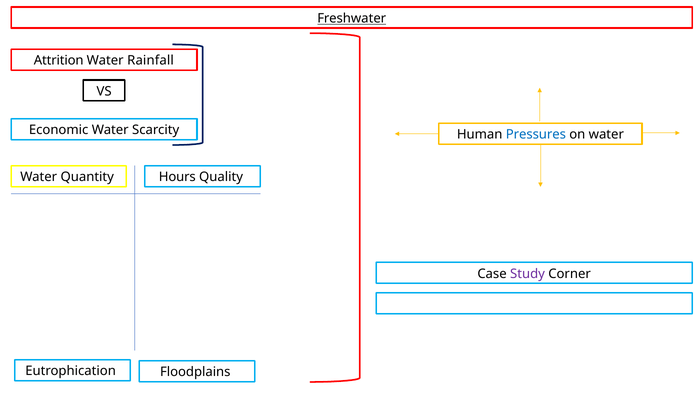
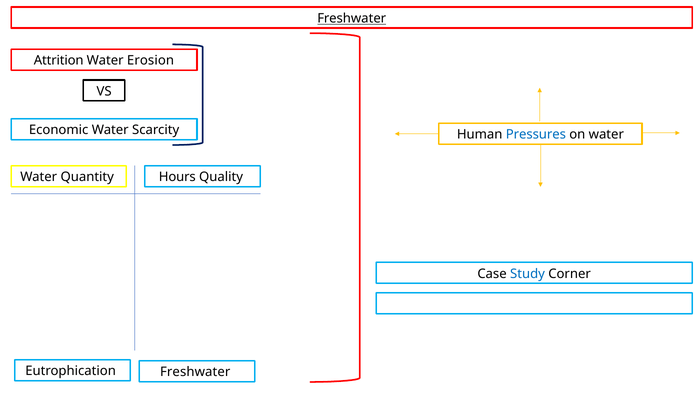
Rainfall: Rainfall -> Erosion (151, 61)
Study colour: purple -> blue (528, 274)
Eutrophication Floodplains: Floodplains -> Freshwater (195, 372)
